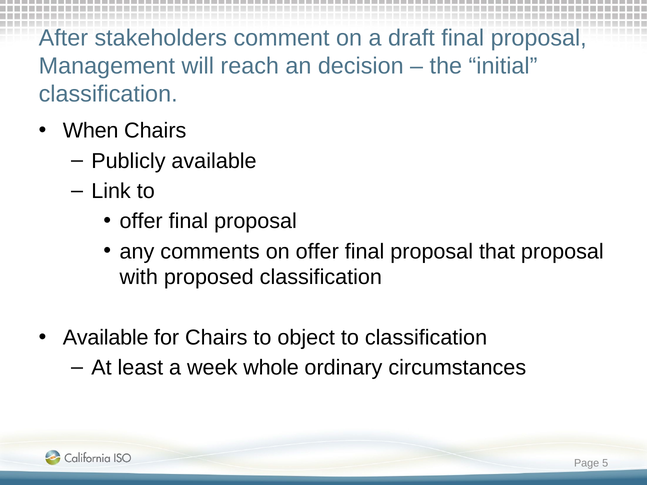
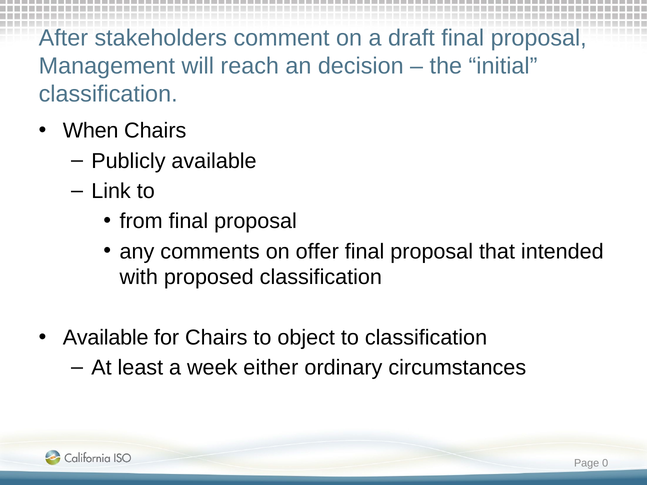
offer: offer -> from (141, 221)
that proposal: proposal -> intended (562, 252)
whole: whole -> either (271, 368)
5: 5 -> 0 (605, 463)
